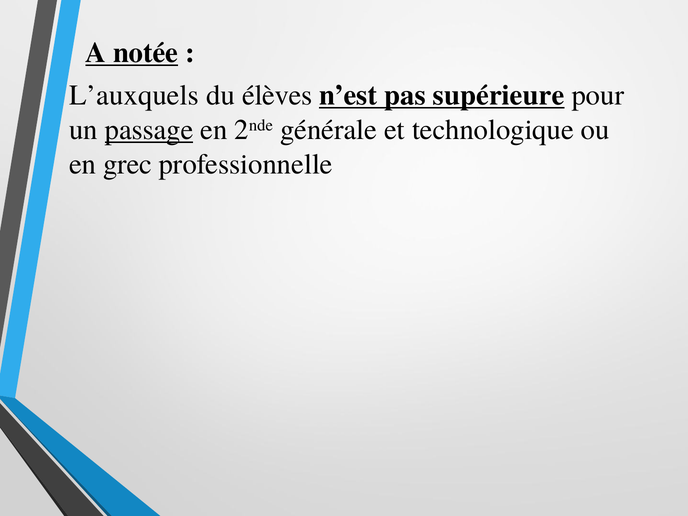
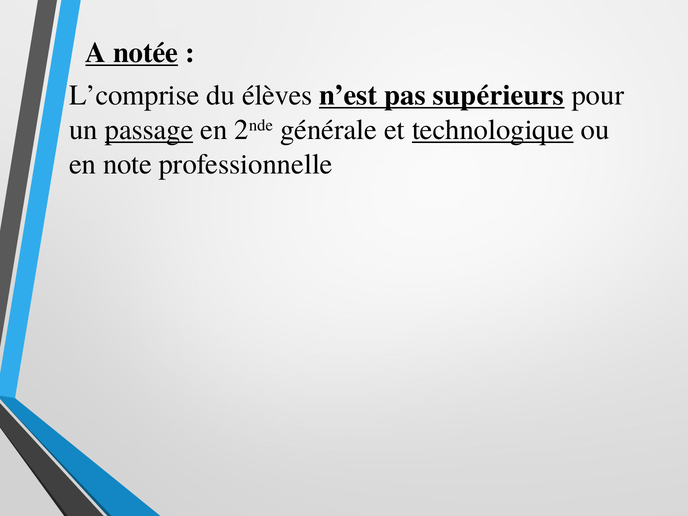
L’auxquels: L’auxquels -> L’comprise (134, 95)
supérieure: supérieure -> supérieurs (499, 95)
technologique underline: none -> present (493, 130)
grec: grec -> note (128, 164)
